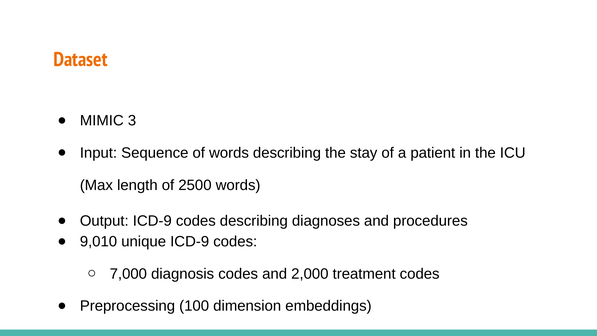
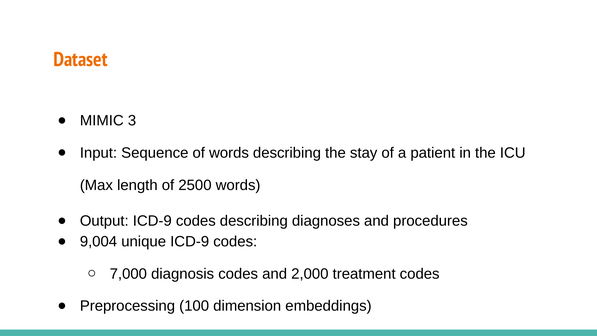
9,010: 9,010 -> 9,004 (98, 241)
